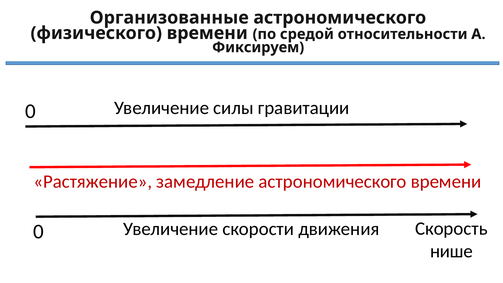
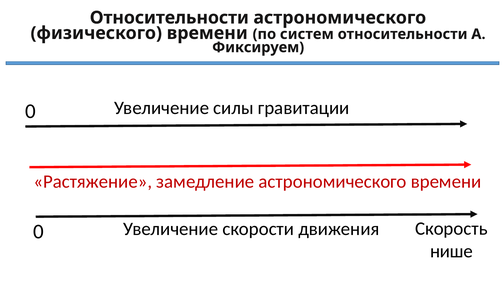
Организованные: Организованные -> Относительности (169, 18)
средой: средой -> систем (307, 34)
